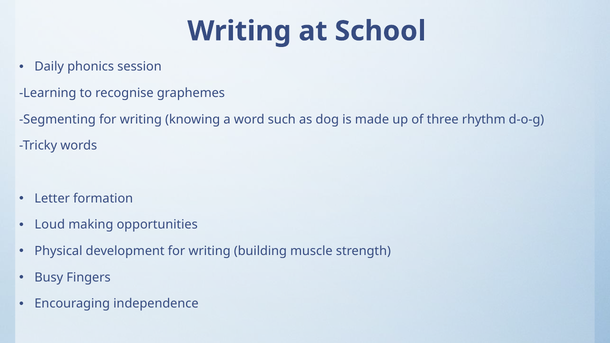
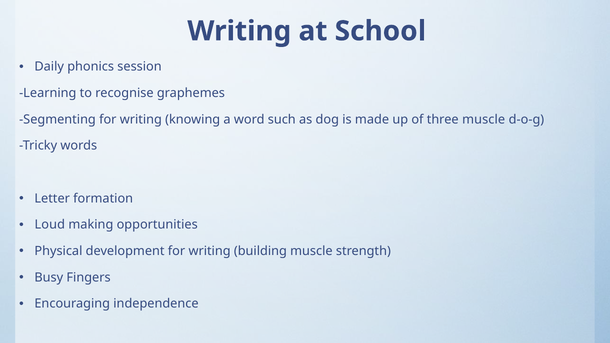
three rhythm: rhythm -> muscle (484, 119)
